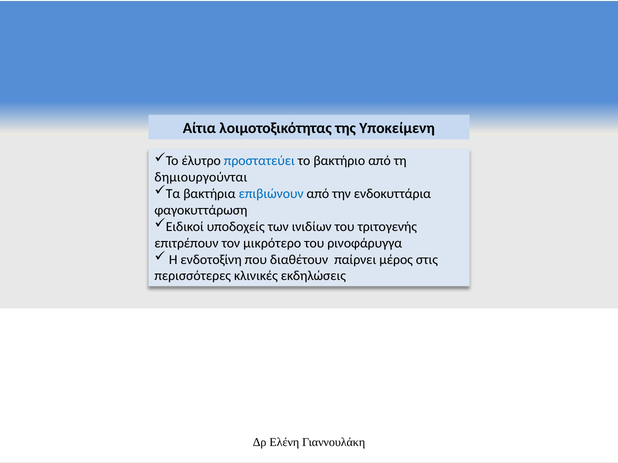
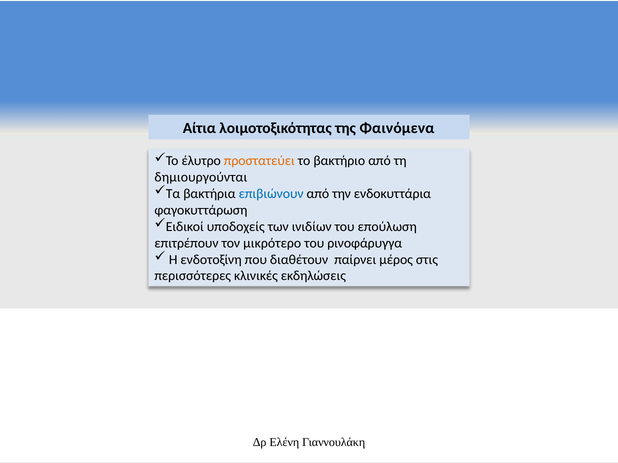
Υποκείμενη: Υποκείμενη -> Φαινόμενα (397, 128)
προστατεύει colour: blue -> orange (259, 161)
τριτογενής: τριτογενής -> επούλωση (387, 227)
